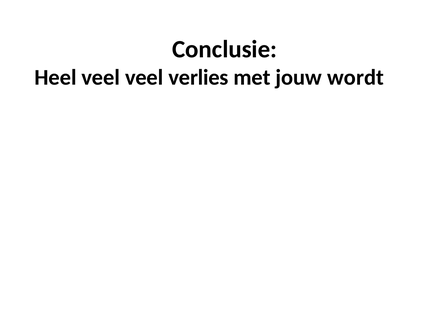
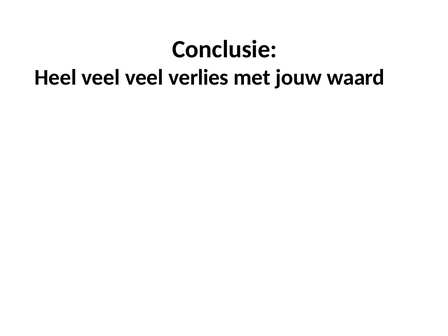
wordt: wordt -> waard (356, 77)
